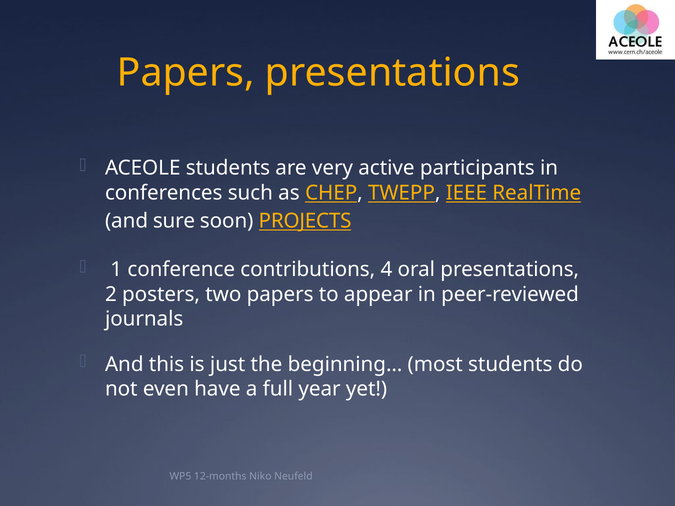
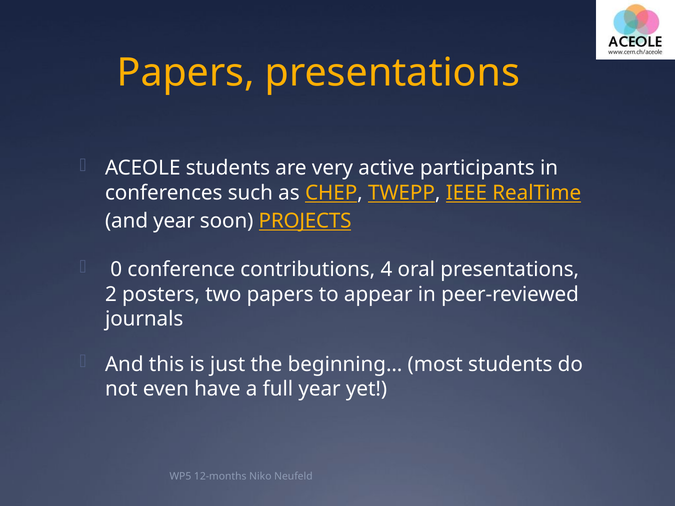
and sure: sure -> year (174, 221)
1: 1 -> 0 (116, 270)
